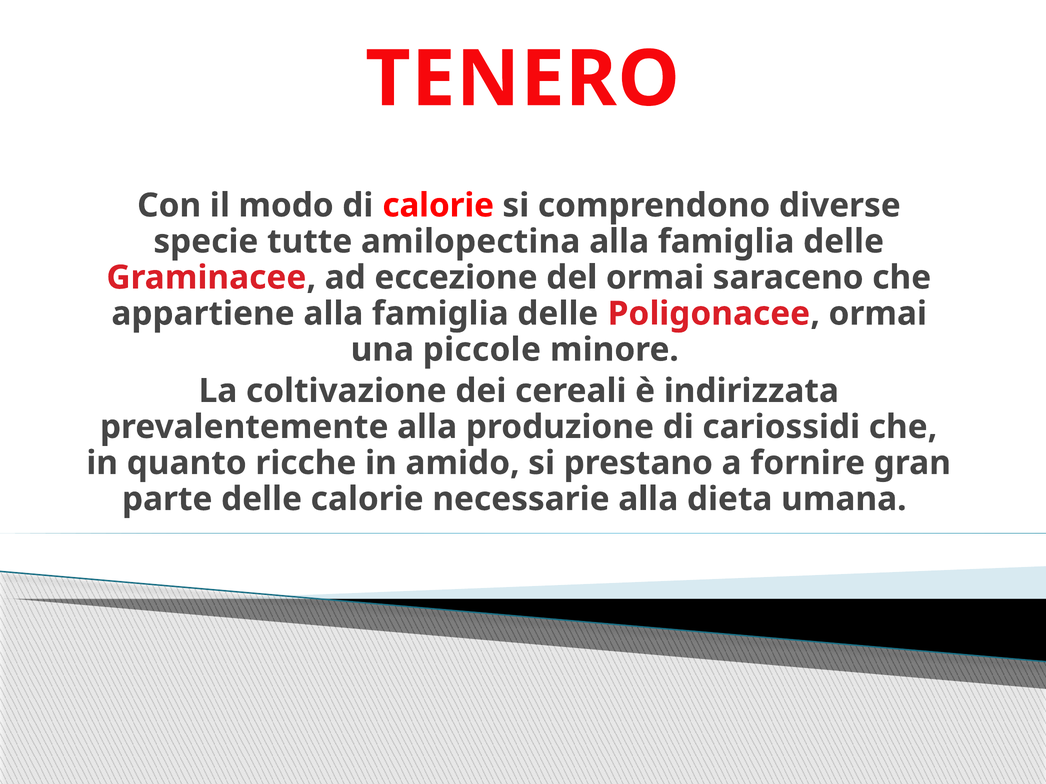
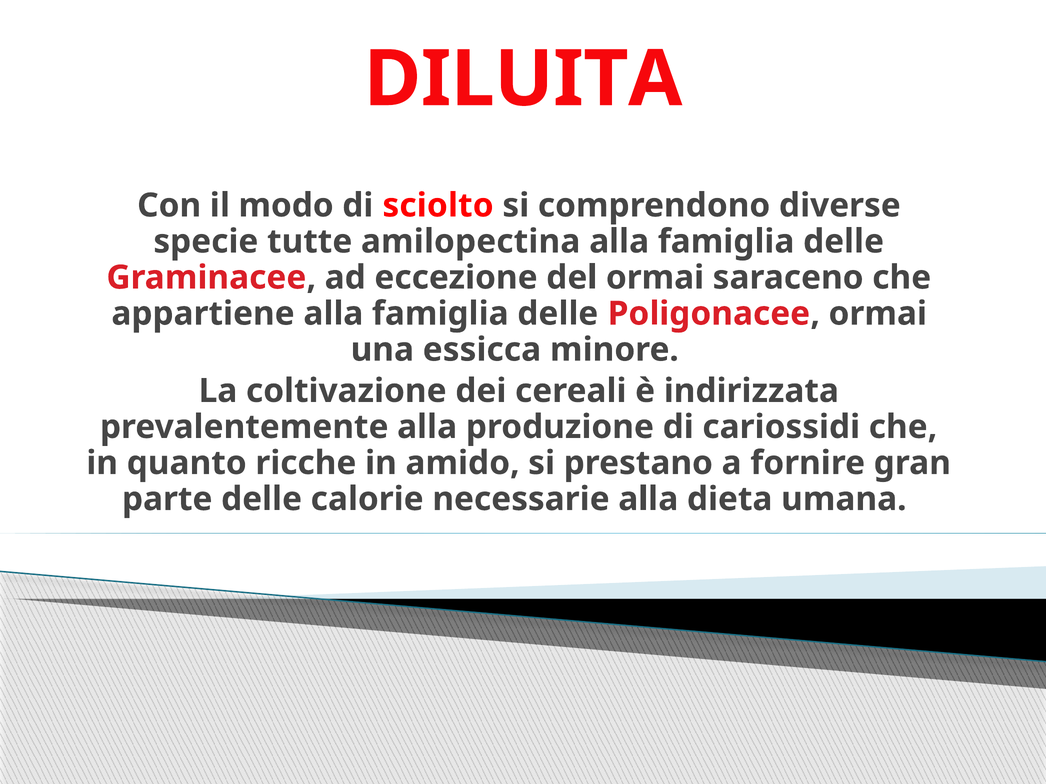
TENERO: TENERO -> DILUITA (523, 79)
di calorie: calorie -> sciolto (438, 206)
piccole: piccole -> essicca (482, 350)
